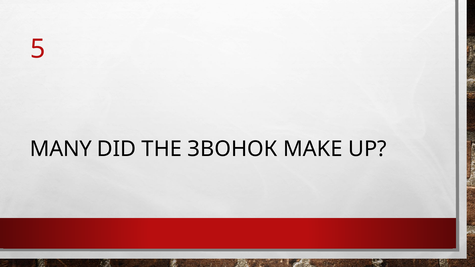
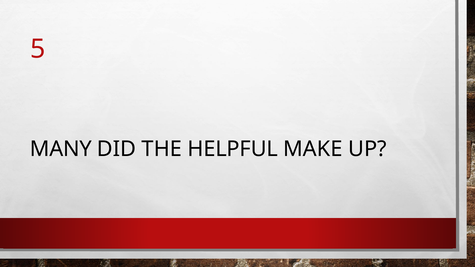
ЗВОНОК: ЗВОНОК -> HELPFUL (233, 149)
